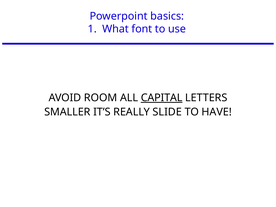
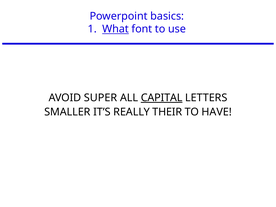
What underline: none -> present (116, 29)
ROOM: ROOM -> SUPER (101, 98)
SLIDE: SLIDE -> THEIR (167, 112)
